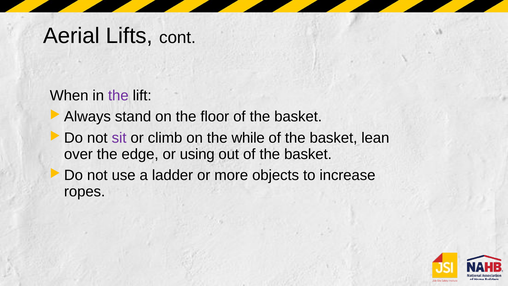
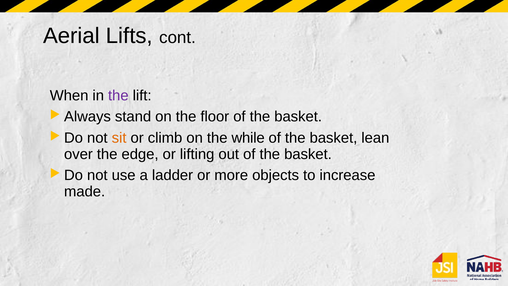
sit colour: purple -> orange (119, 138)
using: using -> lifting (197, 154)
ropes: ropes -> made (85, 191)
